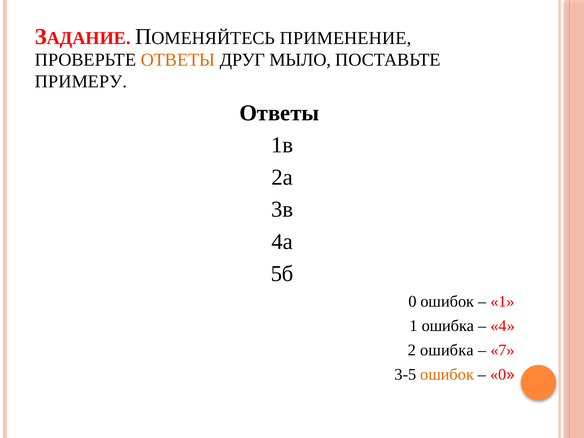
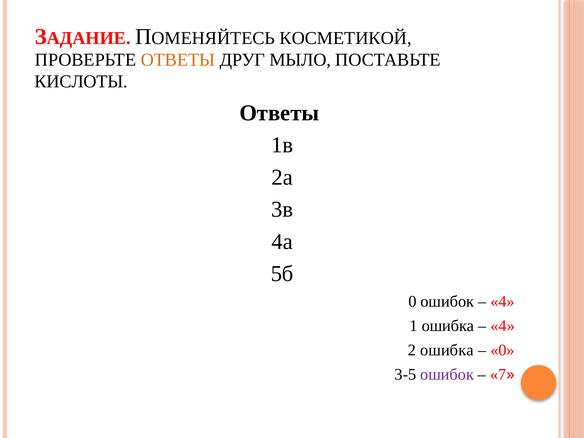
ПРИМЕНЕНИЕ: ПРИМЕНЕНИЕ -> КОСМЕТИКОЙ (346, 38)
ПРИМЕРУ: ПРИМЕРУ -> КИСЛОТЫ (81, 82)
1: 1 -> 4 (503, 301)
7: 7 -> 0 (503, 350)
ошибок colour: orange -> purple (447, 375)
0: 0 -> 7 (498, 375)
